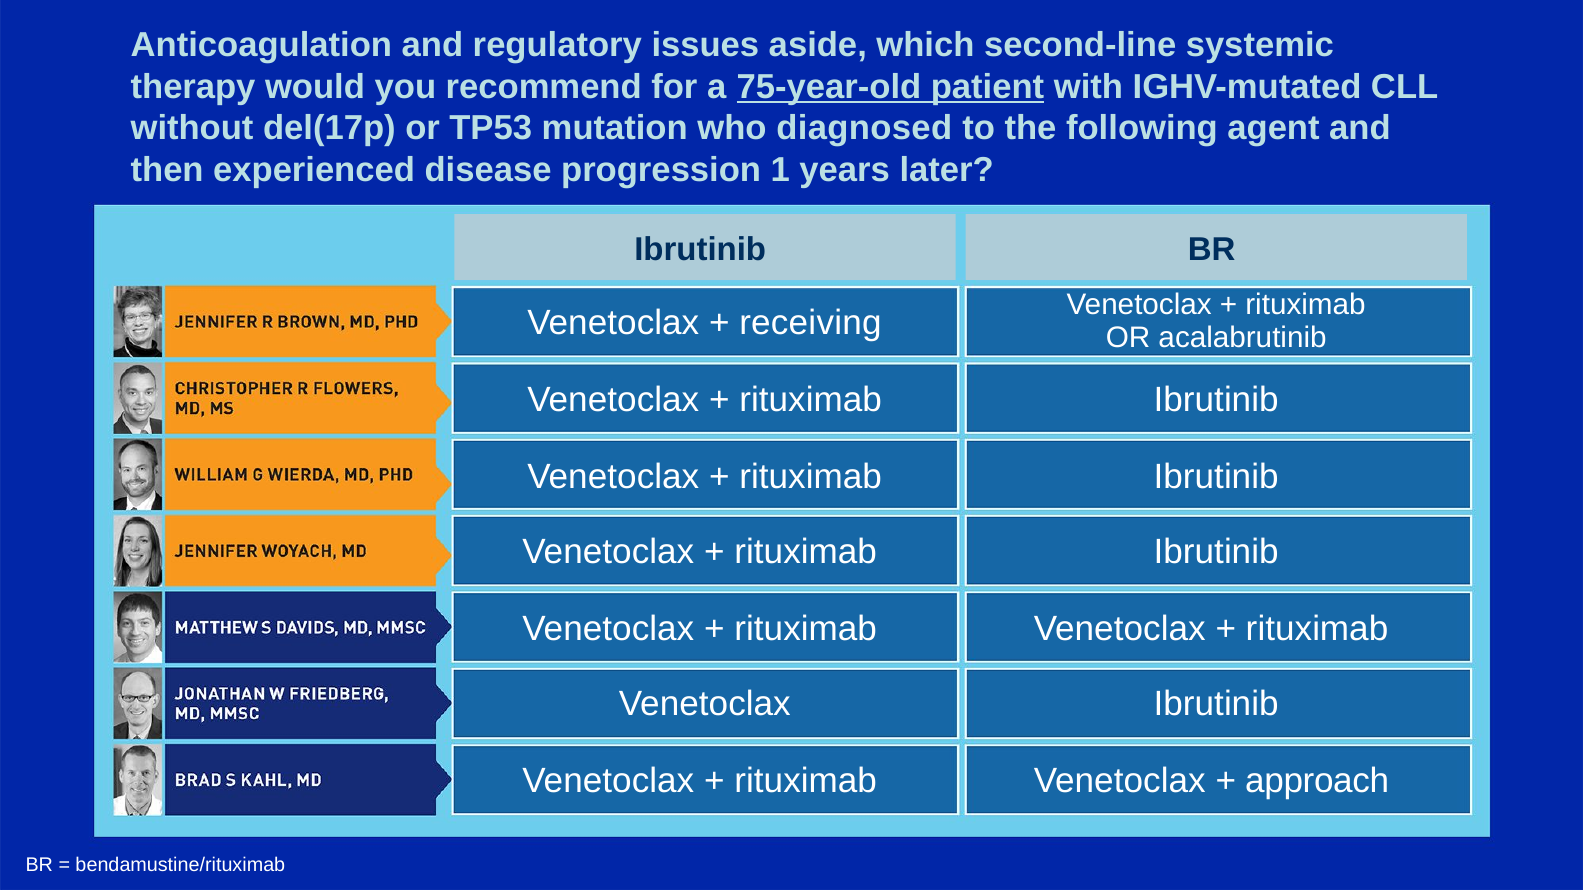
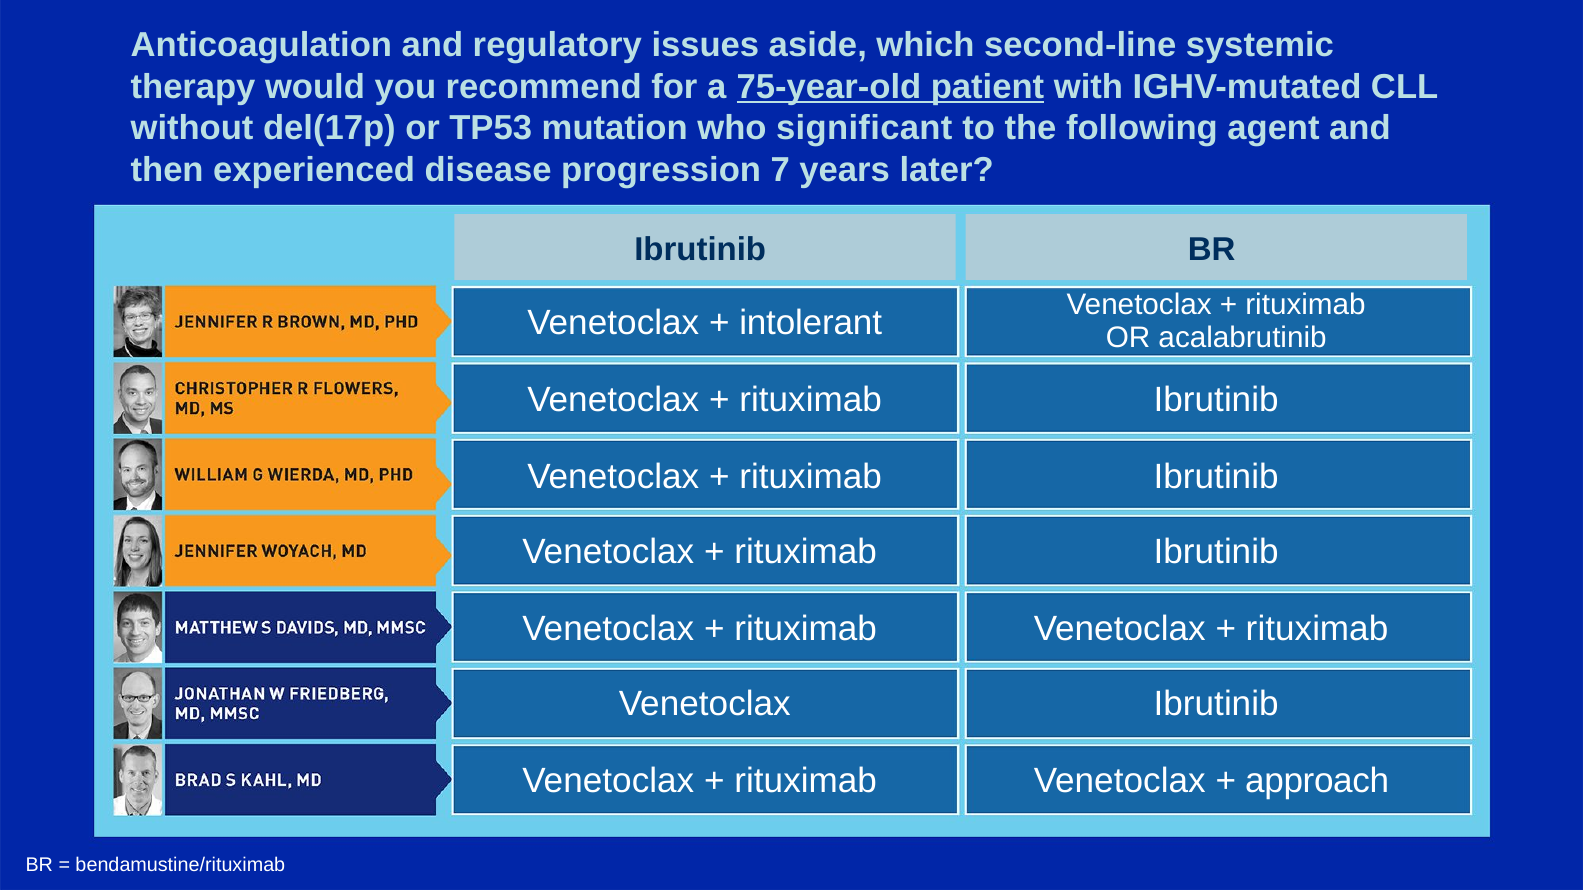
diagnosed: diagnosed -> significant (864, 128)
1: 1 -> 7 (780, 170)
receiving: receiving -> intolerant (811, 324)
